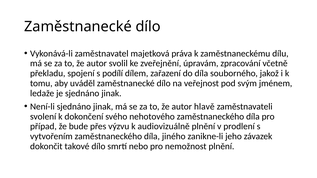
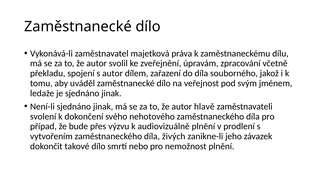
s podílí: podílí -> autor (113, 74)
jiného: jiného -> živých (174, 137)
